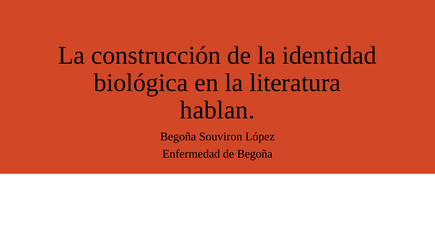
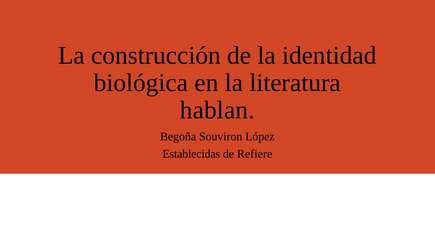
Enfermedad: Enfermedad -> Establecidas (191, 154)
de Begoña: Begoña -> Refiere (255, 154)
